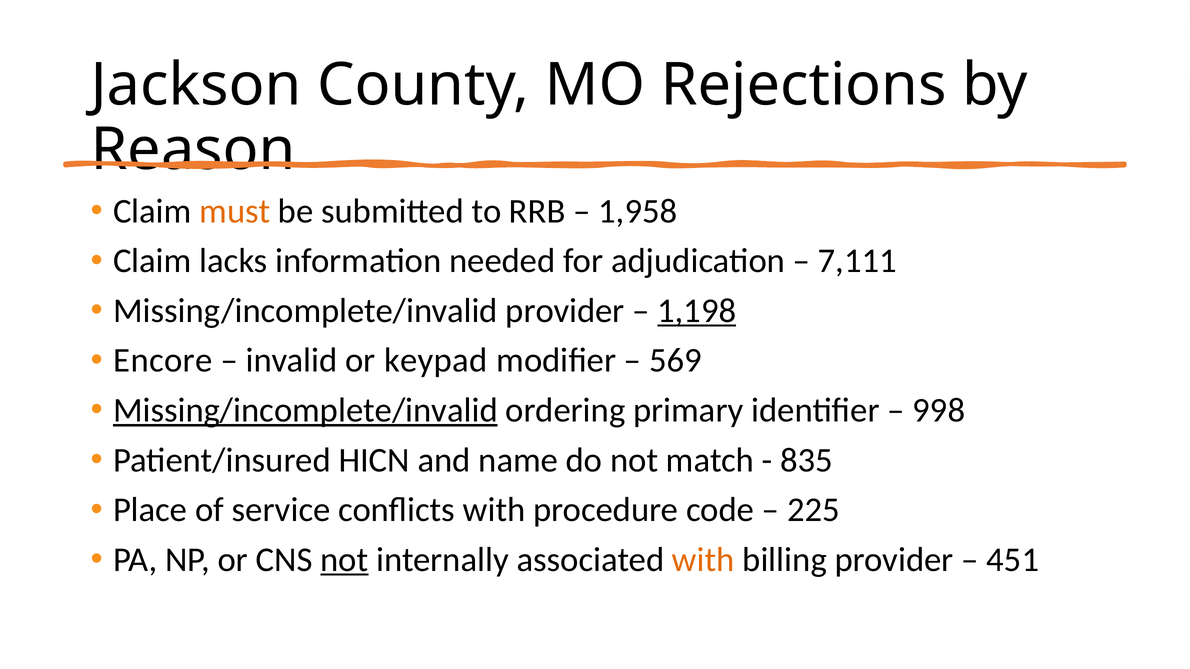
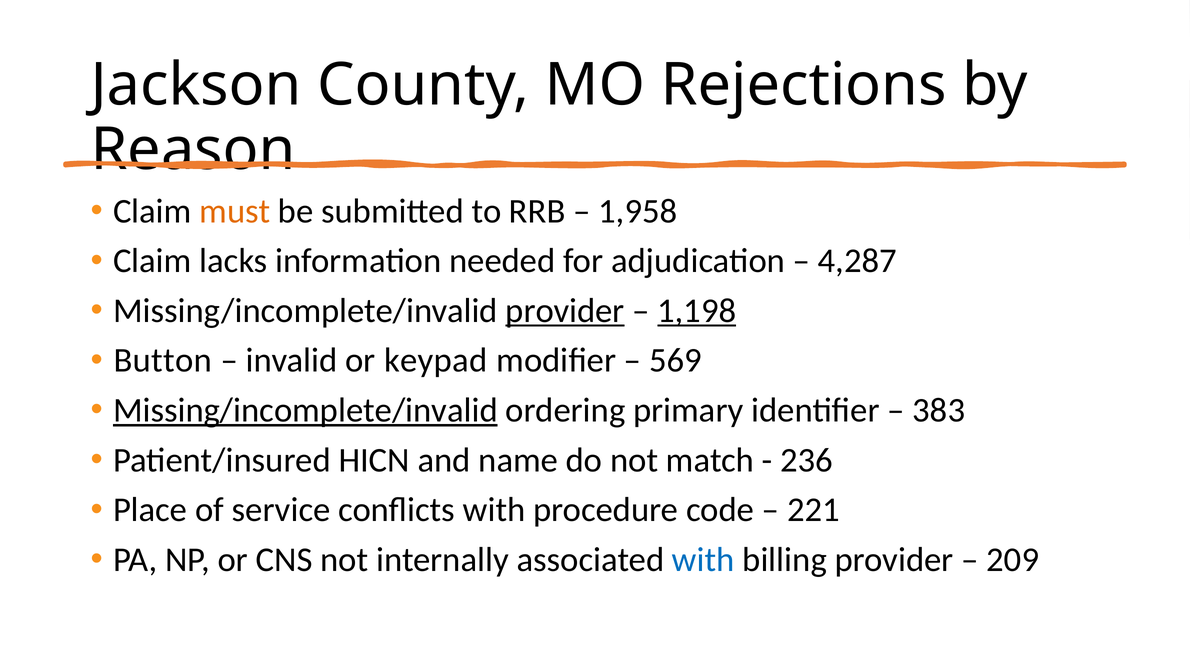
7,111: 7,111 -> 4,287 (857, 261)
provider underline: none -> present (565, 311)
Encore: Encore -> Button (163, 361)
998: 998 -> 383 (939, 411)
835: 835 -> 236 (807, 460)
225: 225 -> 221 (813, 510)
not underline: present -> none (344, 560)
with colour: orange -> blue (703, 560)
451: 451 -> 209 (1013, 560)
